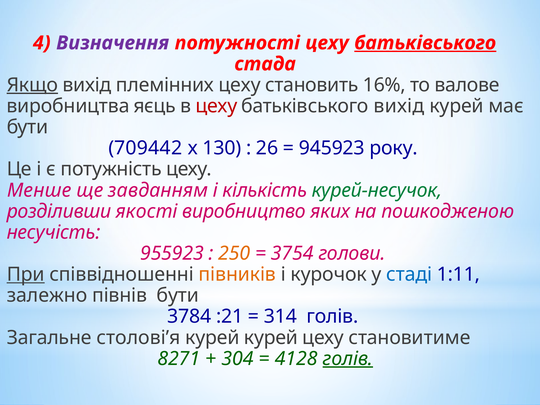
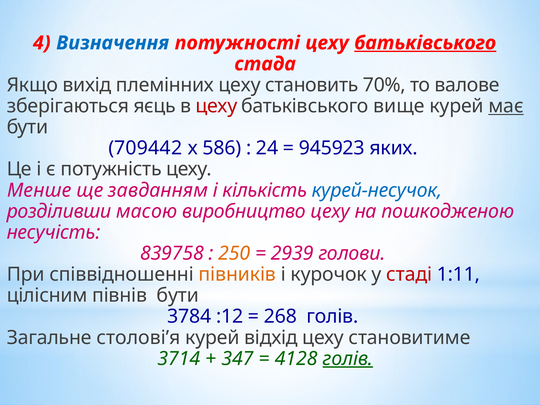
Визначення colour: purple -> blue (113, 43)
Якщо underline: present -> none (32, 85)
16%: 16% -> 70% (384, 85)
виробництва: виробництва -> зберігаються (68, 106)
батьківського вихід: вихід -> вище (399, 106)
має underline: none -> present (506, 106)
130: 130 -> 586 (222, 148)
26: 26 -> 24 (267, 148)
року: року -> яких (394, 148)
курей-несучок colour: green -> blue (377, 190)
якості: якості -> масою (147, 211)
виробництво яких: яких -> цеху (330, 211)
955923: 955923 -> 839758 (172, 253)
3754: 3754 -> 2939 (292, 253)
При underline: present -> none (26, 274)
стаді colour: blue -> red (409, 274)
залежно: залежно -> цілісним (47, 295)
:21: :21 -> :12 (230, 317)
314: 314 -> 268 (280, 317)
курей курей: курей -> відхід (271, 338)
8271: 8271 -> 3714 (179, 359)
304: 304 -> 347 (238, 359)
